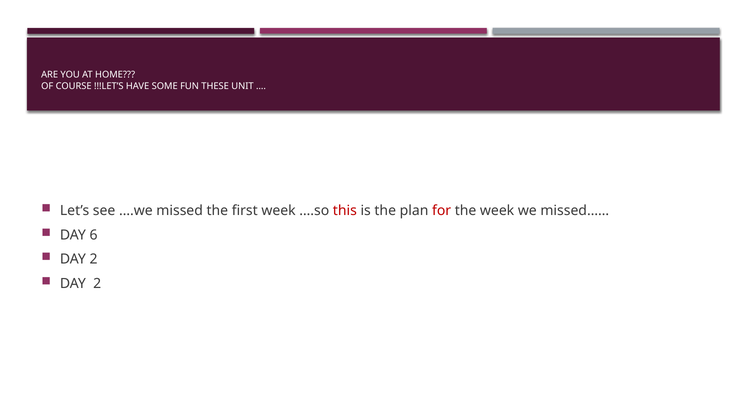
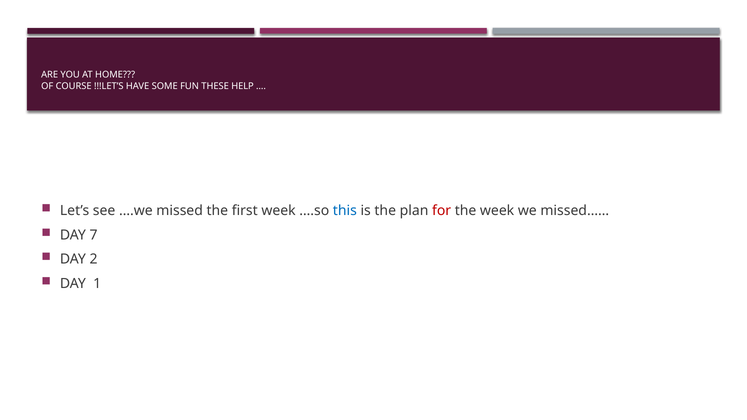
UNIT: UNIT -> HELP (243, 86)
this colour: red -> blue (345, 211)
6: 6 -> 7 (94, 235)
2: 2 -> 1 (97, 284)
